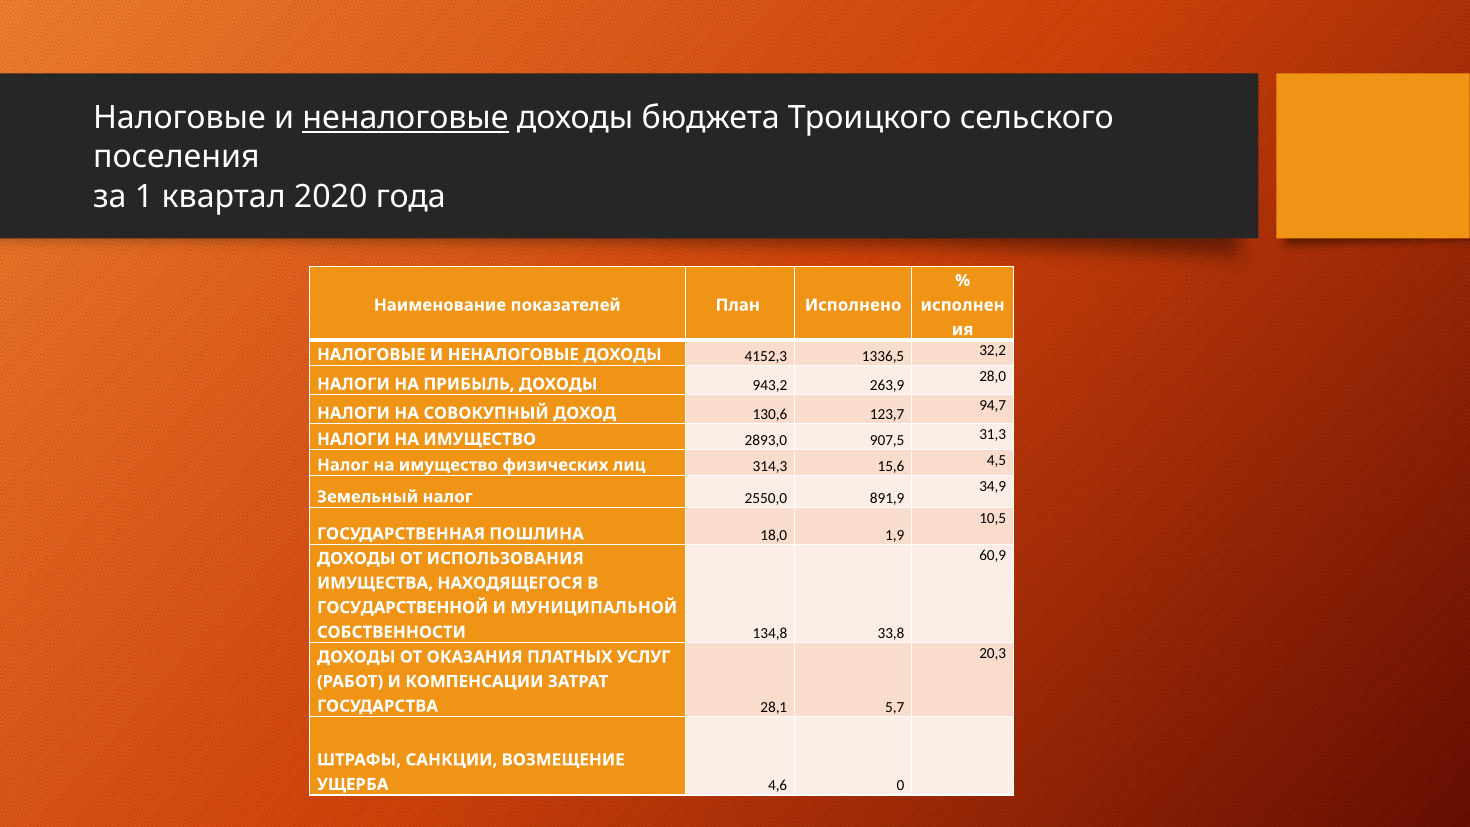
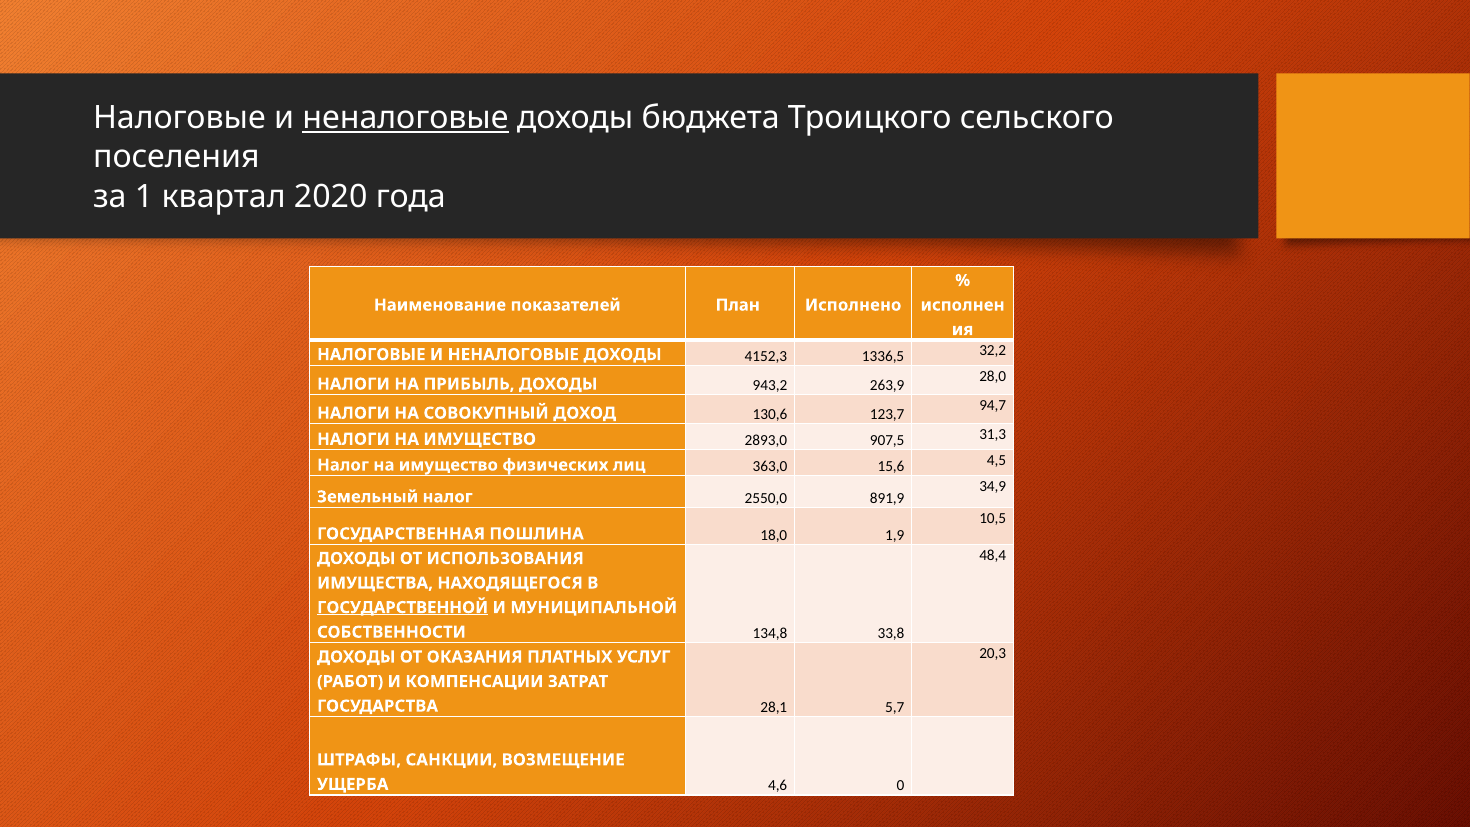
314,3: 314,3 -> 363,0 (770, 466)
60,9: 60,9 -> 48,4 (993, 555)
ГОСУДАРСТВЕННОЙ underline: none -> present (403, 607)
